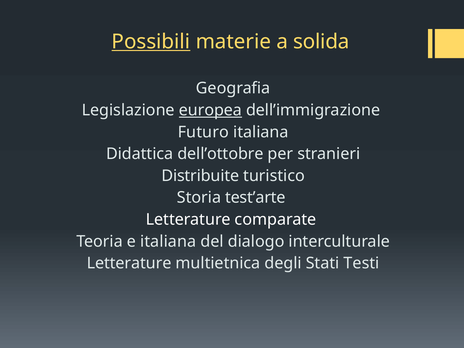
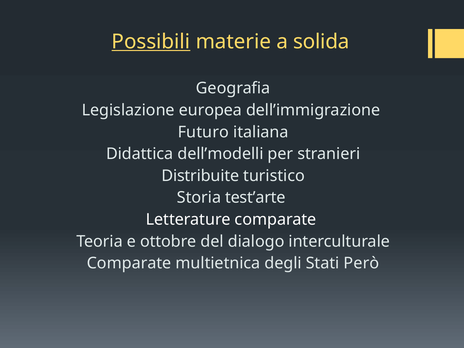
europea underline: present -> none (210, 110)
dell’ottobre: dell’ottobre -> dell’modelli (220, 154)
e italiana: italiana -> ottobre (168, 241)
Letterature: Letterature -> Comparate (129, 263)
Testi: Testi -> Però (361, 263)
